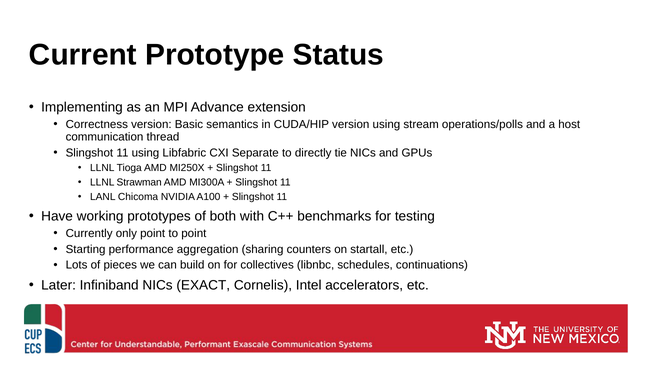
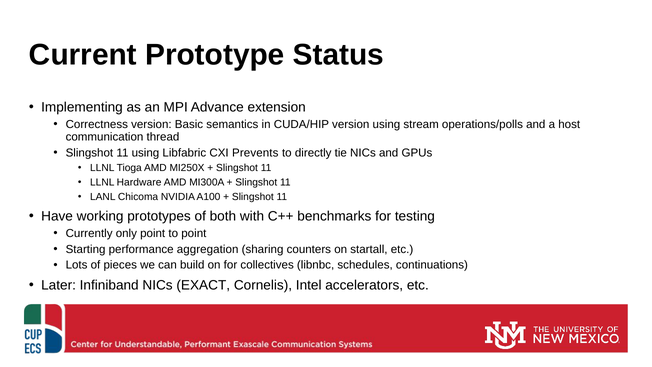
Separate: Separate -> Prevents (255, 153)
Strawman: Strawman -> Hardware (139, 182)
